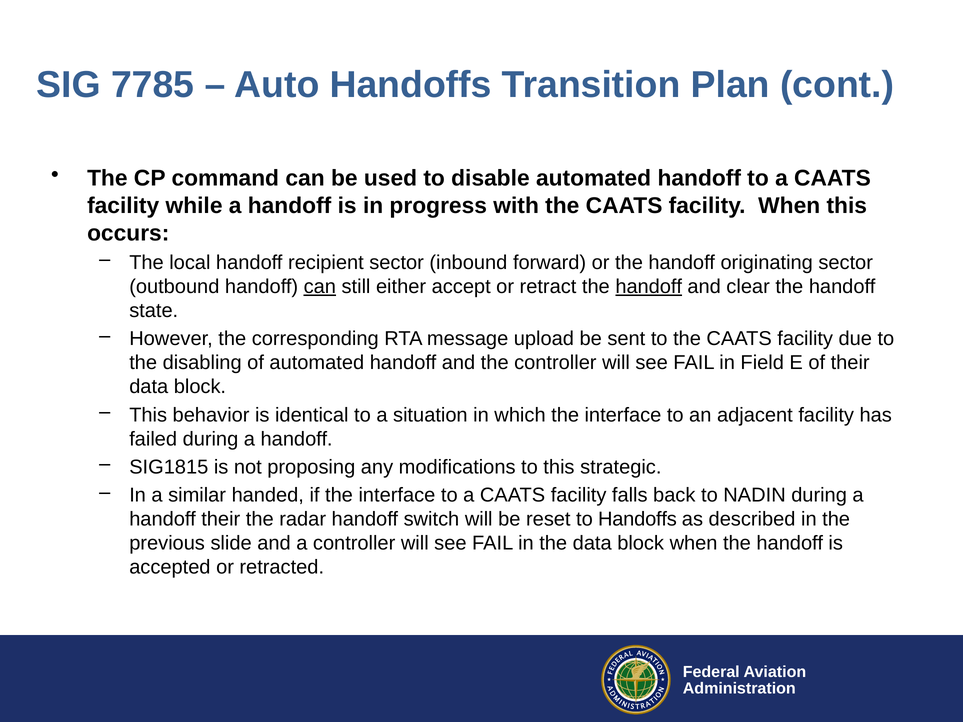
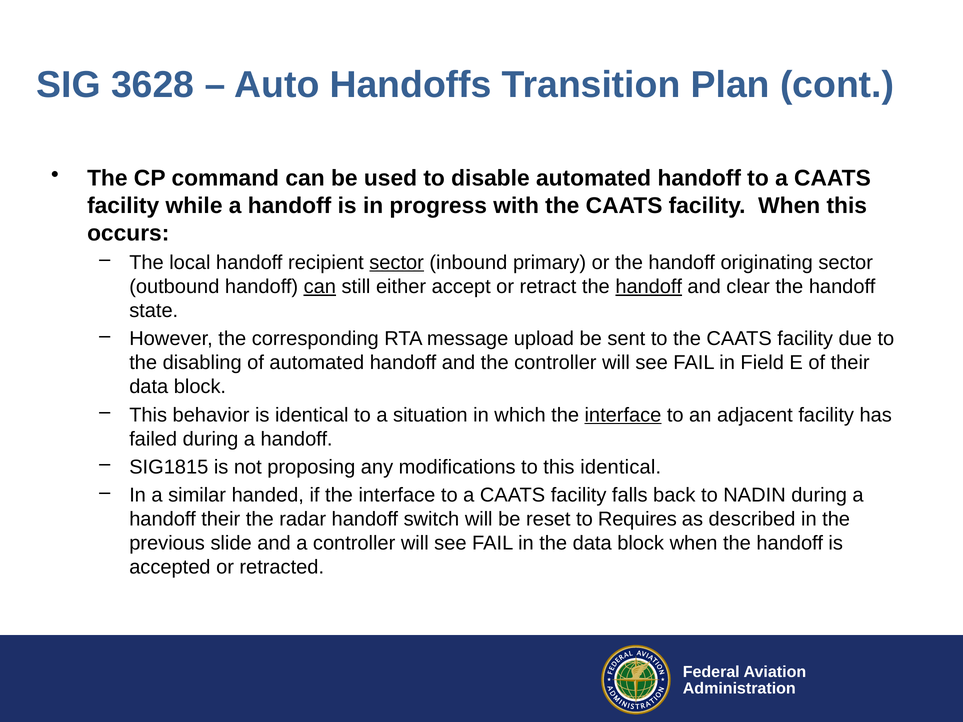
7785: 7785 -> 3628 (153, 85)
sector underline: none -> present (397, 263)
forward: forward -> primary (550, 263)
interface underline: none -> present (623, 415)
this strategic: strategic -> identical (621, 467)
to Handoffs: Handoffs -> Requires (637, 519)
